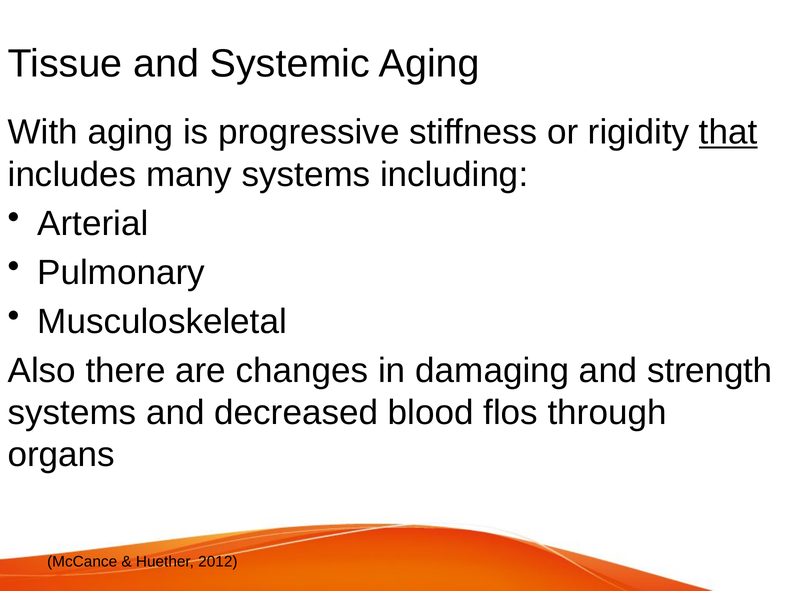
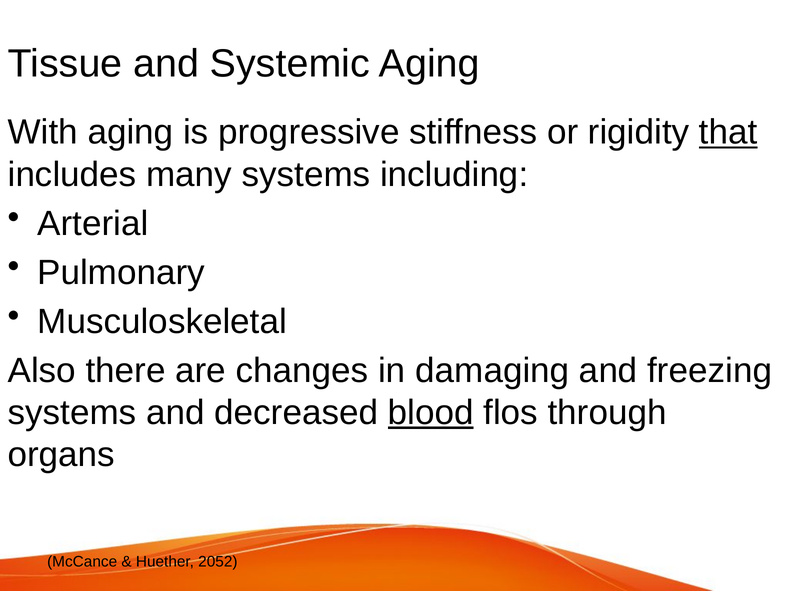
strength: strength -> freezing (710, 371)
blood underline: none -> present (431, 413)
2012: 2012 -> 2052 (218, 562)
